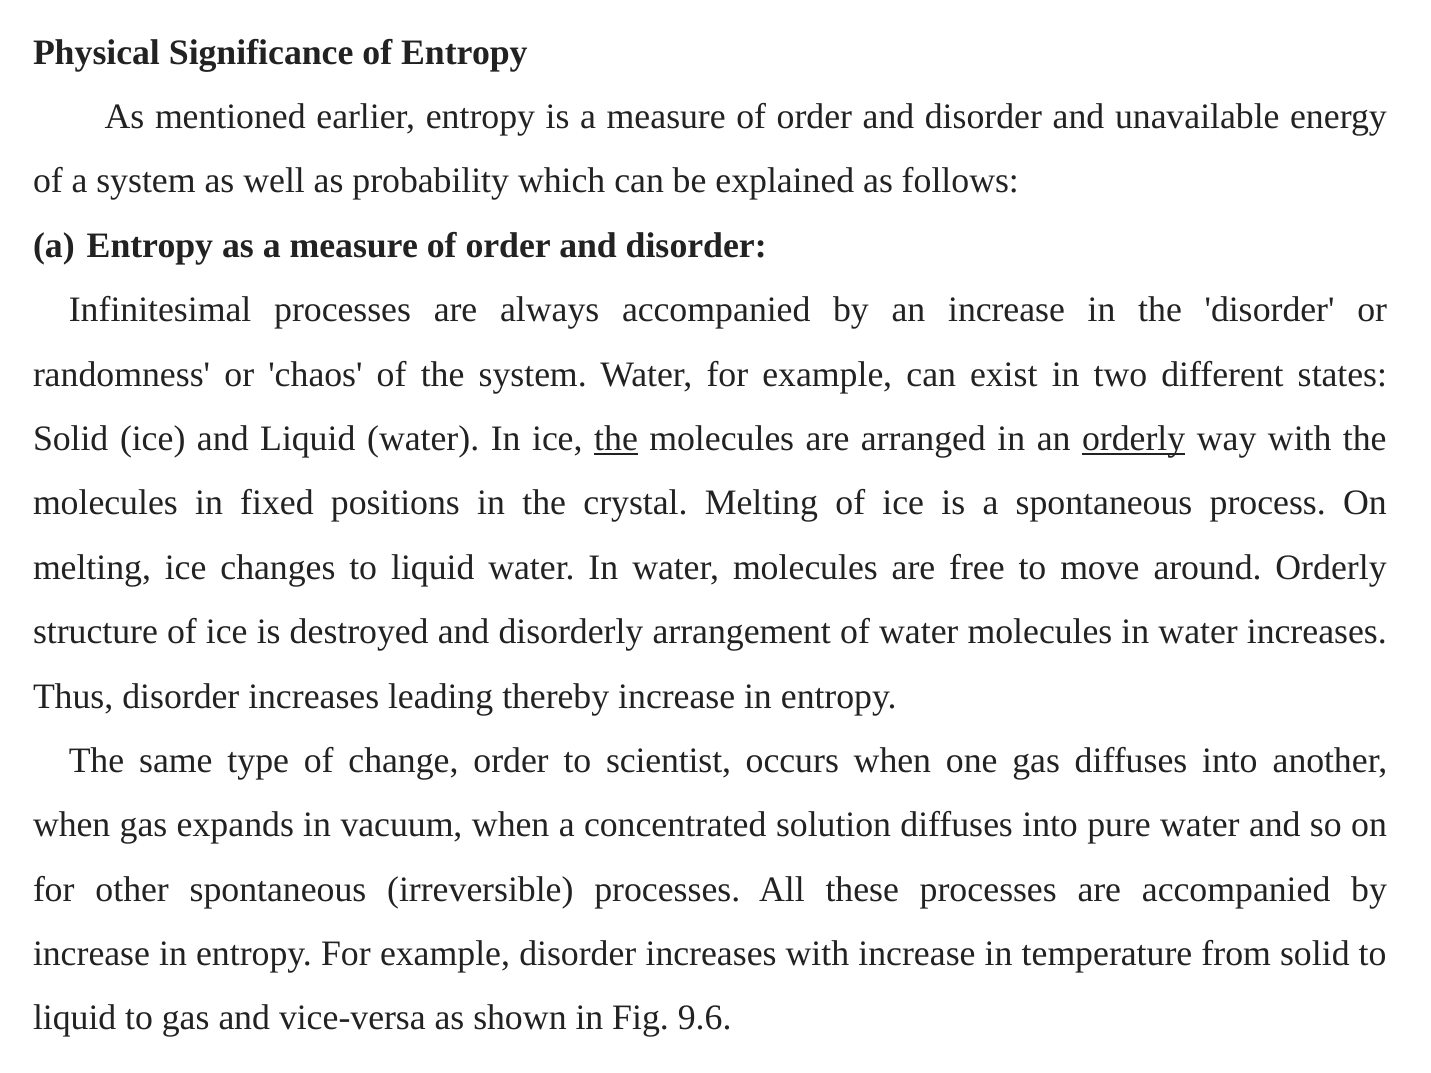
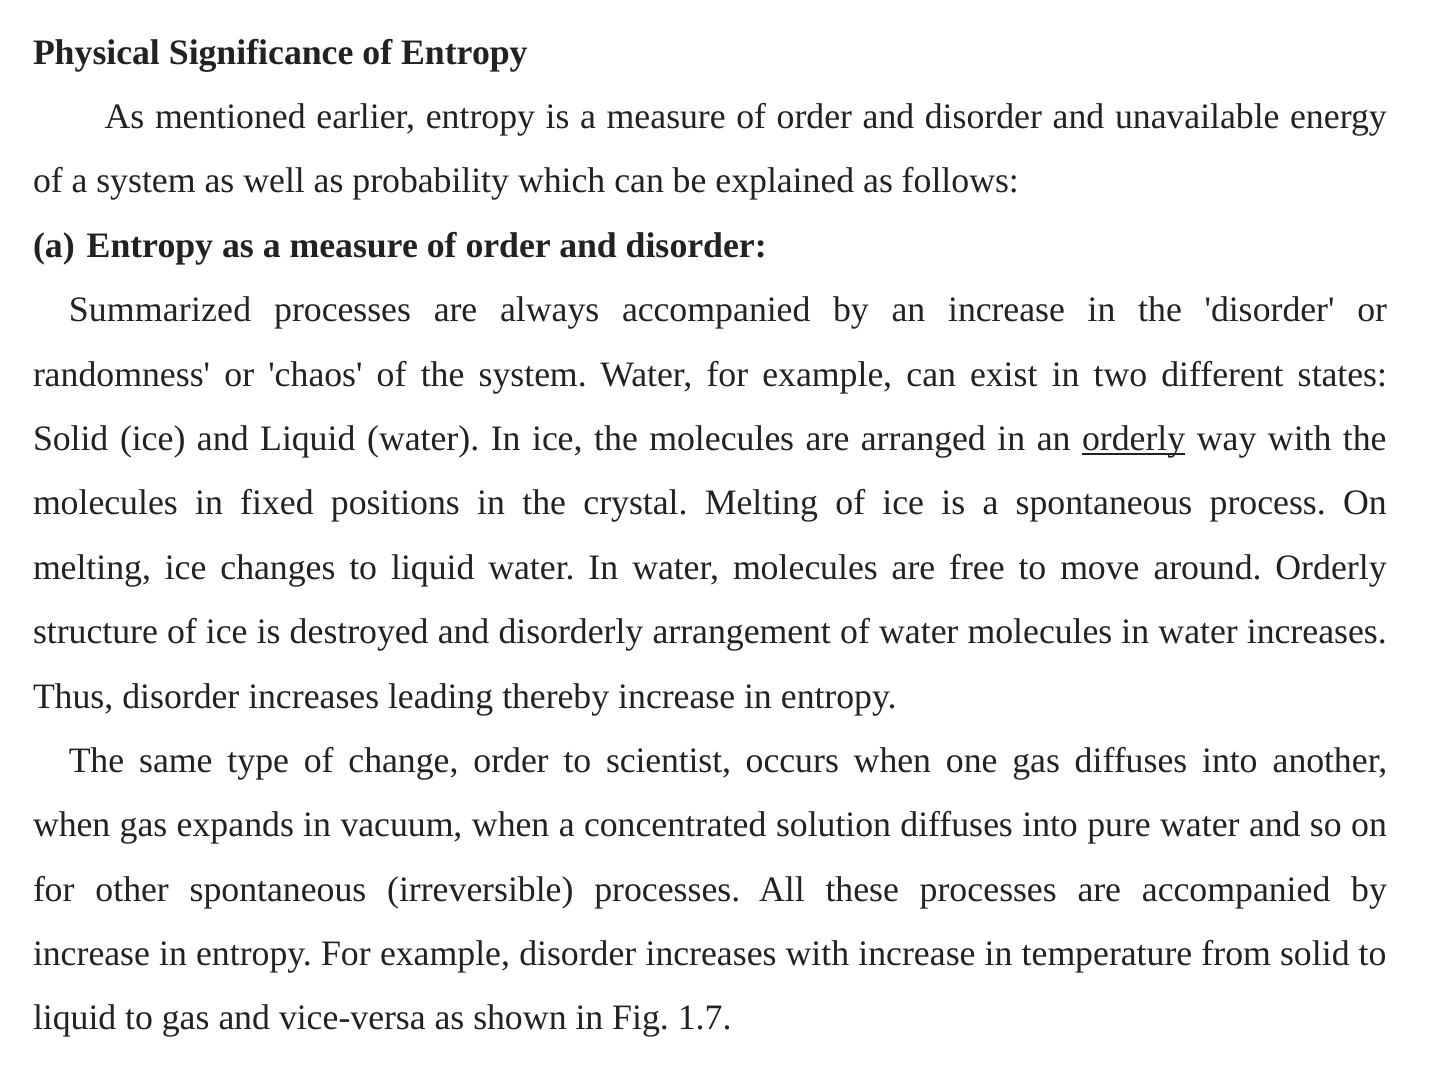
Infinitesimal: Infinitesimal -> Summarized (160, 310)
the underline: present -> none (616, 439)
9.6: 9.6 -> 1.7 (705, 1018)
